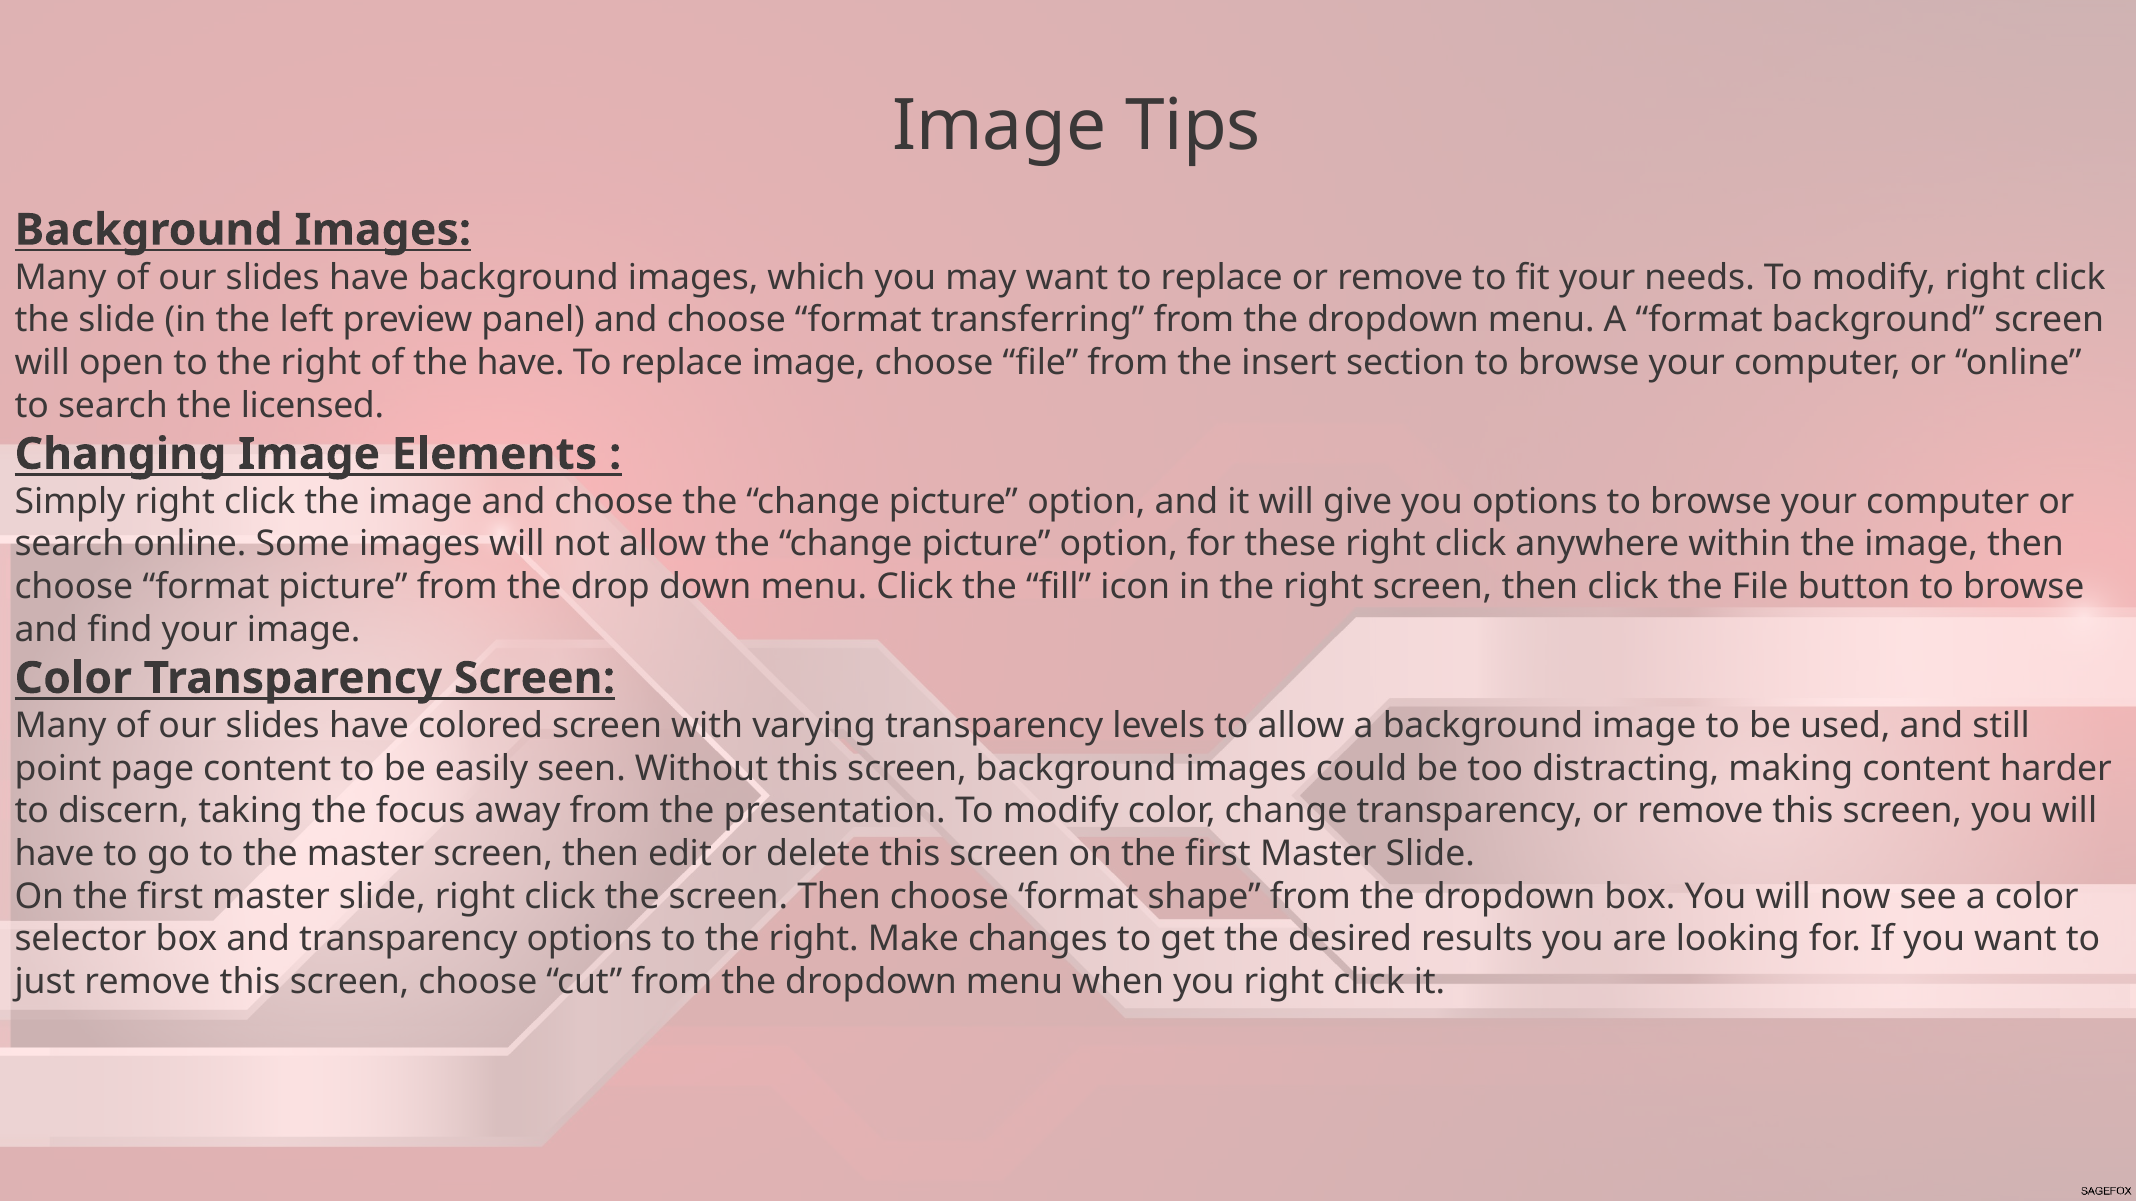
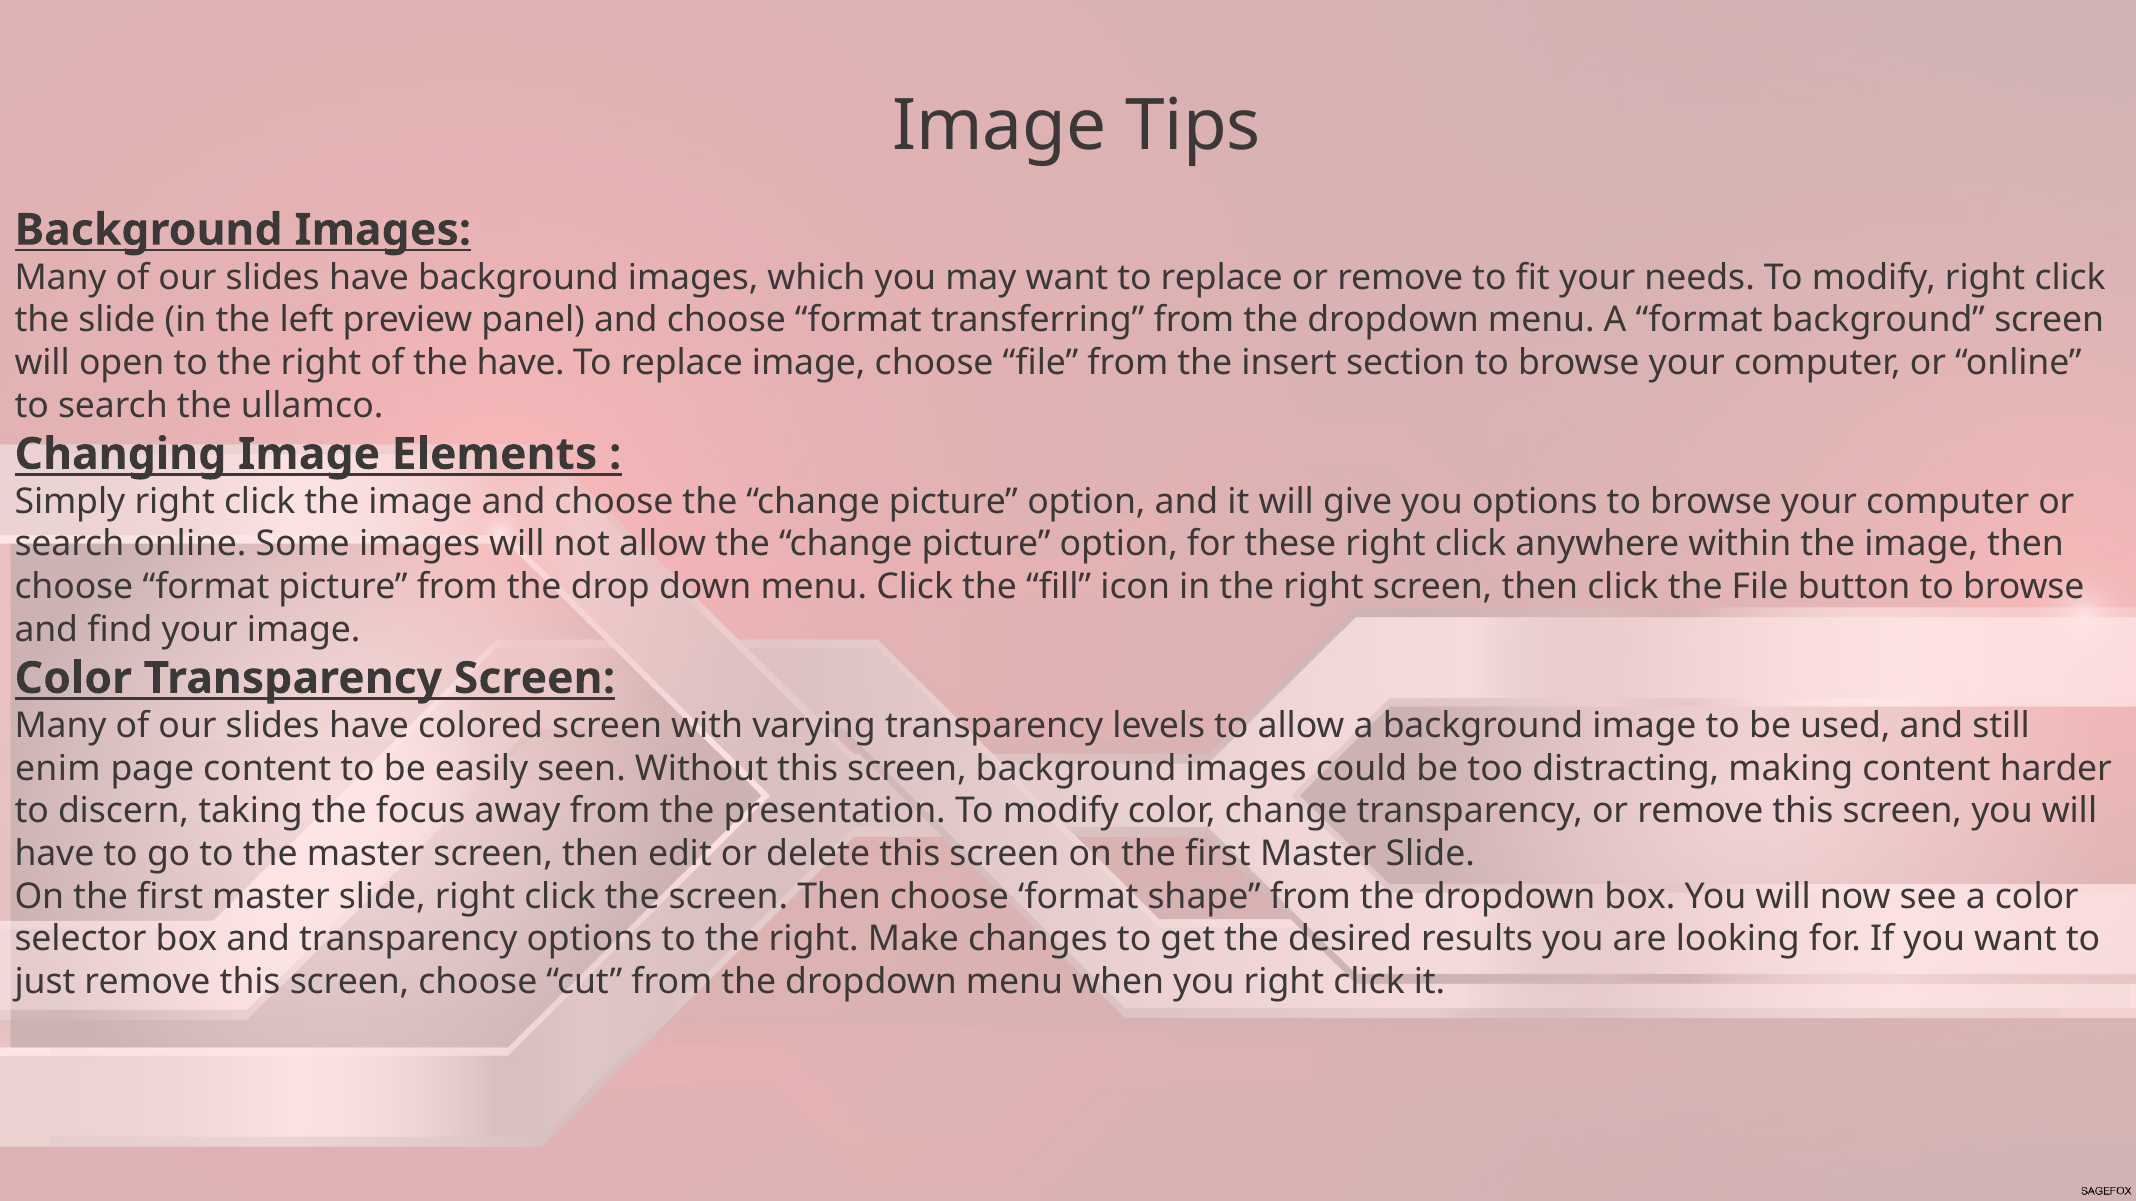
licensed: licensed -> ullamco (312, 406)
point: point -> enim (58, 769)
